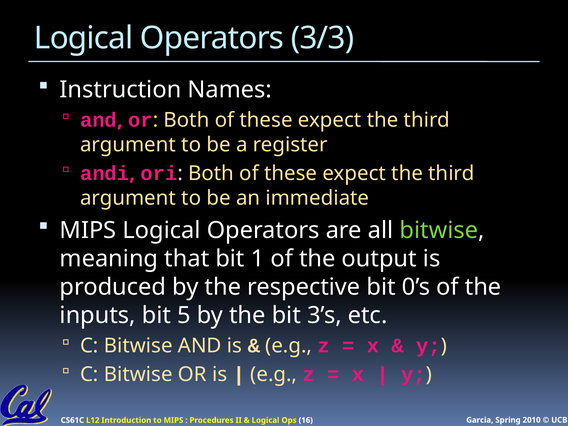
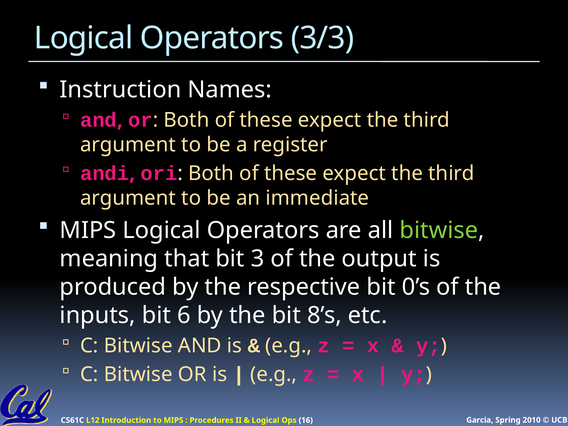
1: 1 -> 3 (258, 259)
5: 5 -> 6 (184, 315)
3’s: 3’s -> 8’s (324, 315)
